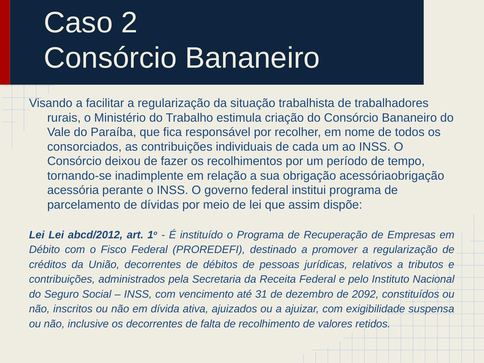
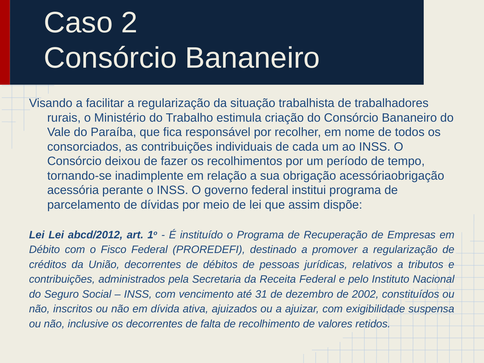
2092: 2092 -> 2002 (365, 294)
